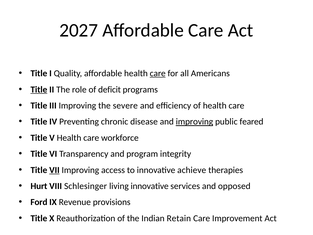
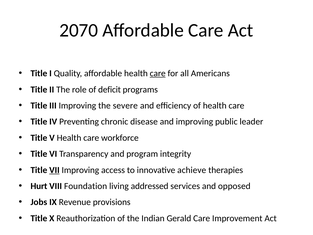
2027: 2027 -> 2070 (79, 30)
Title underline: present -> none (39, 89)
improving underline: present -> none (194, 122)
feared: feared -> leader (251, 122)
Schlesinger: Schlesinger -> Foundation (86, 186)
living innovative: innovative -> addressed (150, 186)
Ford: Ford -> Jobs (39, 202)
Retain: Retain -> Gerald (179, 218)
